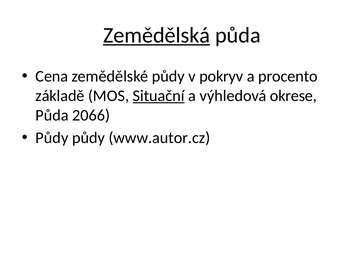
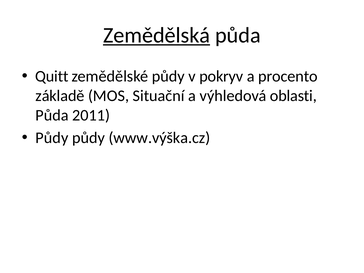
Cena: Cena -> Quitt (52, 76)
Situační underline: present -> none (159, 96)
okrese: okrese -> oblasti (293, 96)
2066: 2066 -> 2011 (91, 115)
www.autor.cz: www.autor.cz -> www.výška.cz (159, 138)
